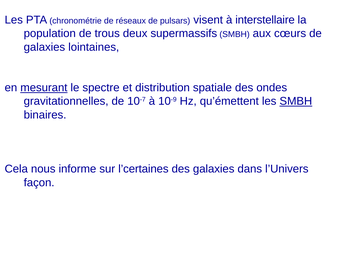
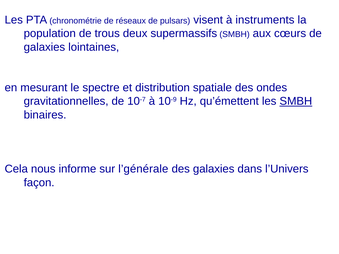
interstellaire: interstellaire -> instruments (265, 20)
mesurant underline: present -> none (44, 88)
l’certaines: l’certaines -> l’générale (143, 169)
